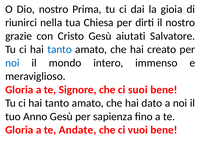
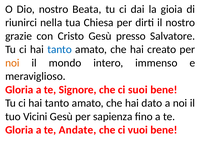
Prima: Prima -> Beata (87, 9)
aiutati: aiutati -> presso (131, 36)
noi colour: blue -> orange (12, 63)
Anno: Anno -> Vicini (35, 117)
